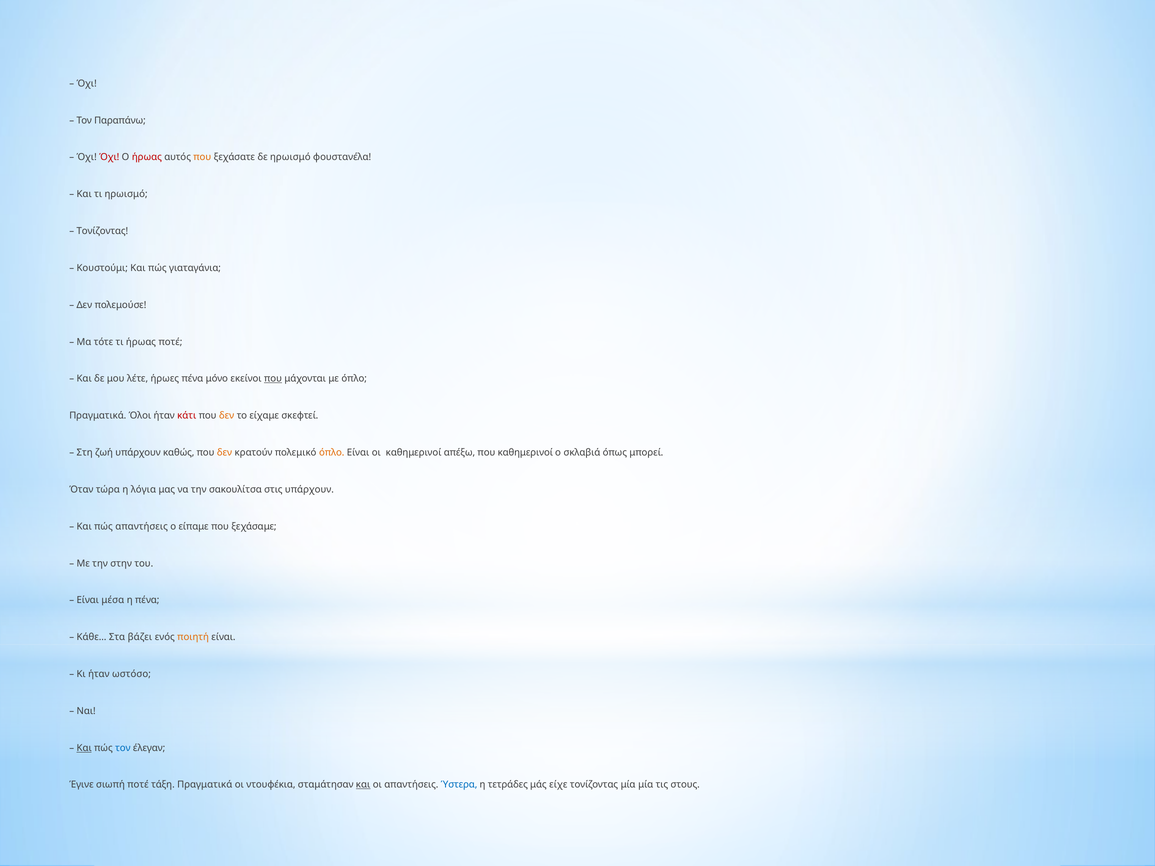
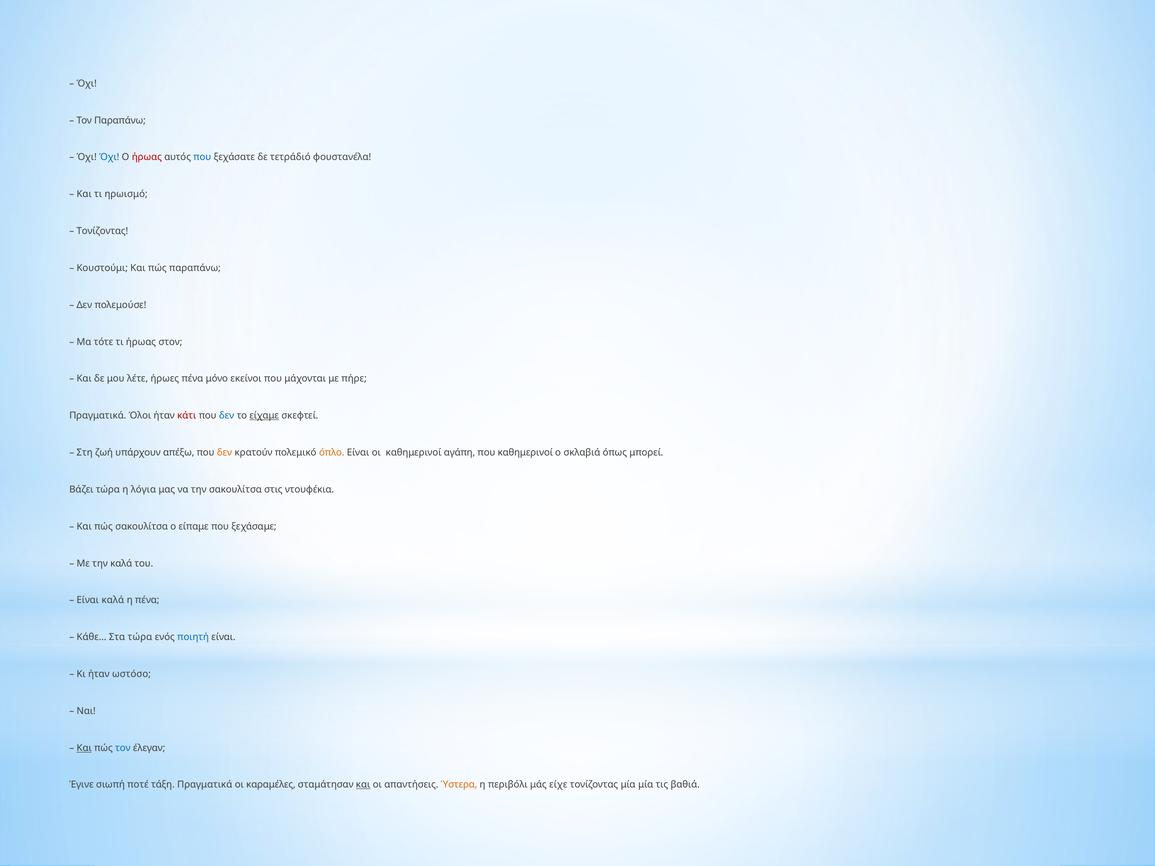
Όχι colour: red -> blue (109, 157)
που colour: orange -> blue (202, 157)
δε ηρωισμό: ηρωισμό -> τετράδιό (290, 157)
πώς γιαταγάνια: γιαταγάνια -> παραπάνω (195, 268)
ήρωας ποτέ: ποτέ -> στον (170, 342)
που underline: present -> none (273, 379)
με όπλο: όπλο -> πήρε (354, 379)
δεν colour: orange -> blue (227, 416)
είχαμε underline: none -> present (264, 416)
καθώς: καθώς -> απέξω (179, 453)
απέξω: απέξω -> αγάπη (459, 453)
Όταν: Όταν -> Βάζει (81, 490)
στις υπάρχουν: υπάρχουν -> ντουφέκια (310, 490)
πώς απαντήσεις: απαντήσεις -> σακουλίτσα (142, 527)
την στην: στην -> καλά (121, 563)
Είναι μέσα: μέσα -> καλά (113, 600)
Στα βάζει: βάζει -> τώρα (140, 637)
ποιητή colour: orange -> blue (193, 637)
ντουφέκια: ντουφέκια -> καραμέλες (271, 785)
Ύστερα colour: blue -> orange (459, 785)
τετράδες: τετράδες -> περιβόλι (508, 785)
στους: στους -> βαθιά (685, 785)
